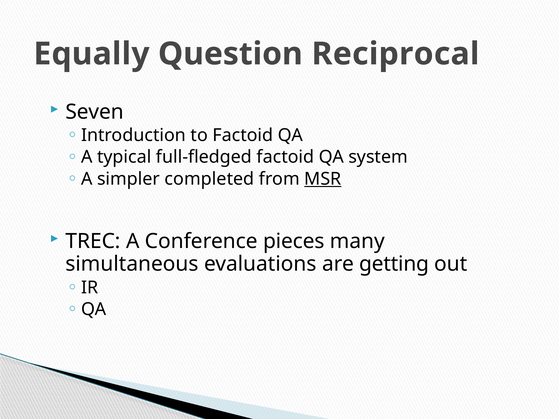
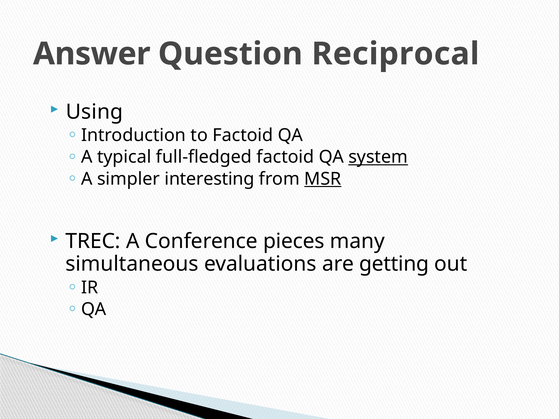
Equally: Equally -> Answer (92, 54)
Seven: Seven -> Using (94, 112)
system underline: none -> present (378, 157)
completed: completed -> interesting (210, 179)
